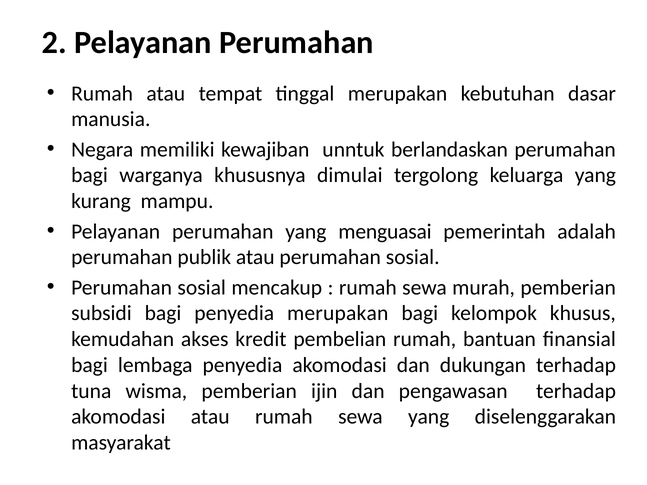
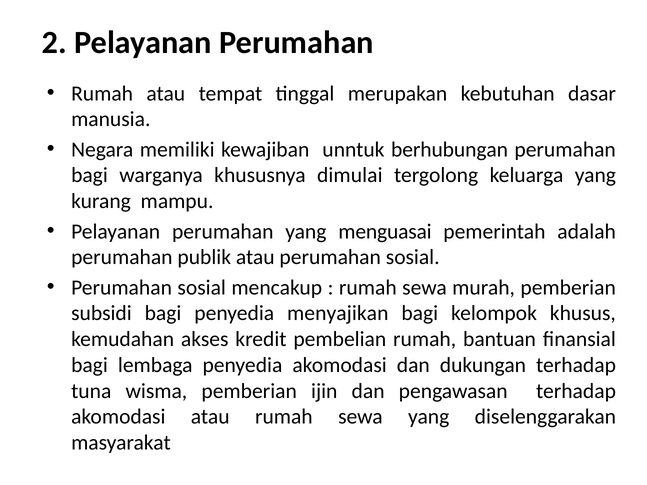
berlandaskan: berlandaskan -> berhubungan (450, 150)
penyedia merupakan: merupakan -> menyajikan (338, 313)
